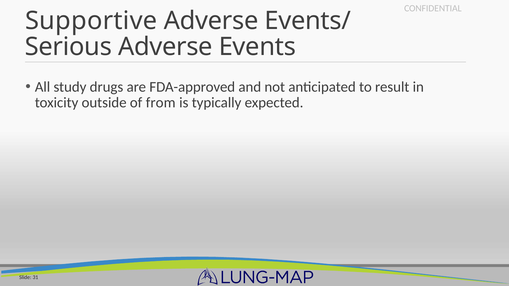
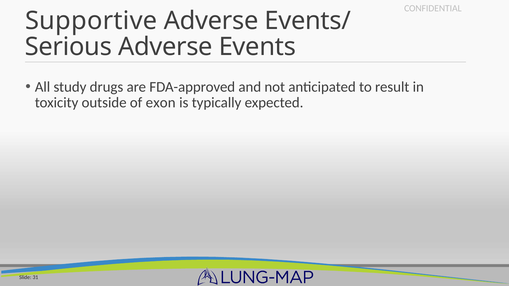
from: from -> exon (161, 103)
